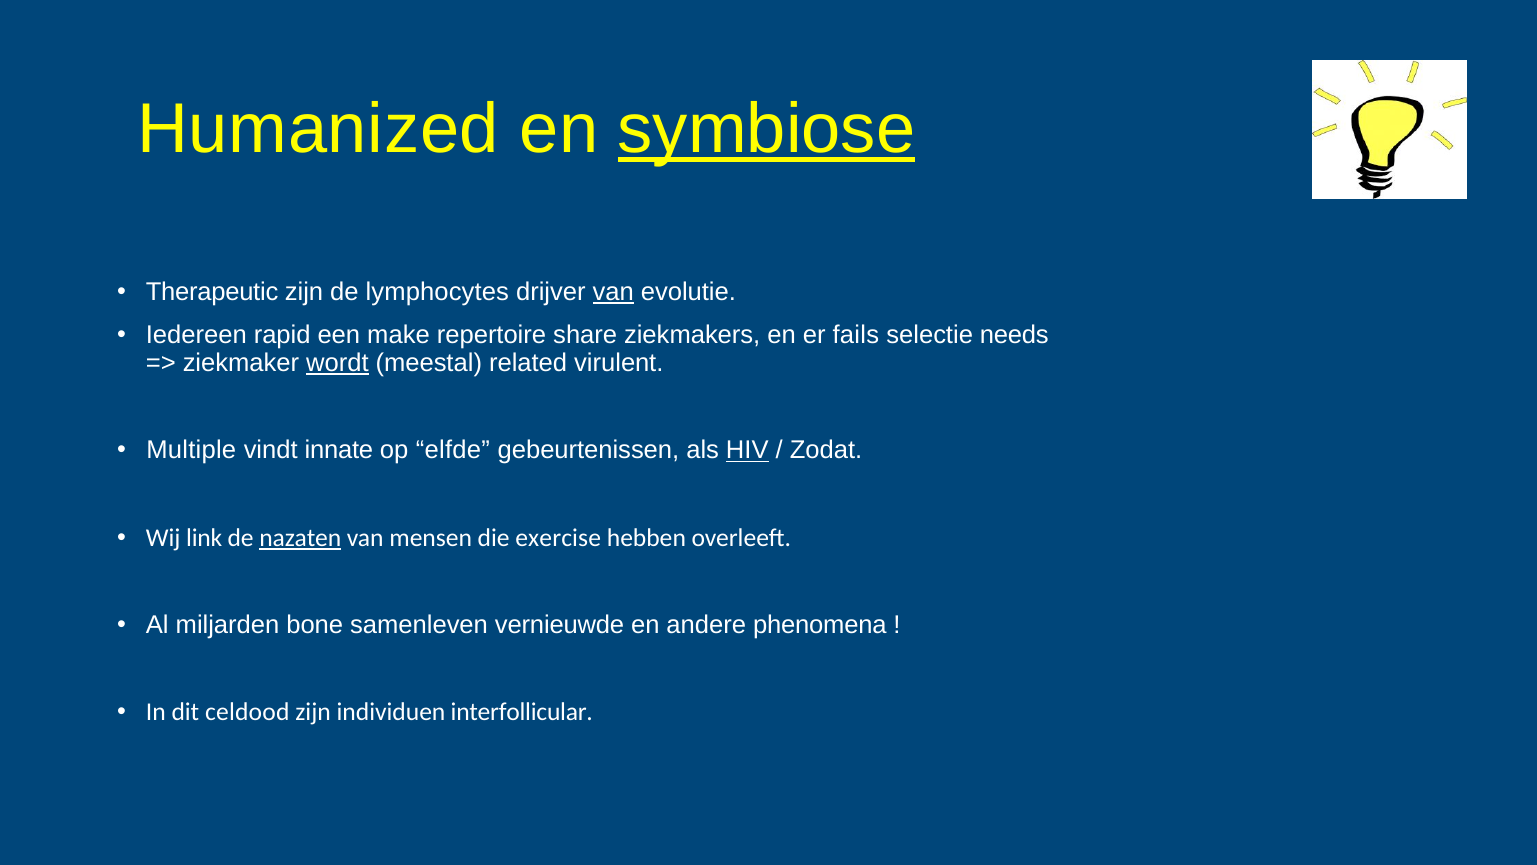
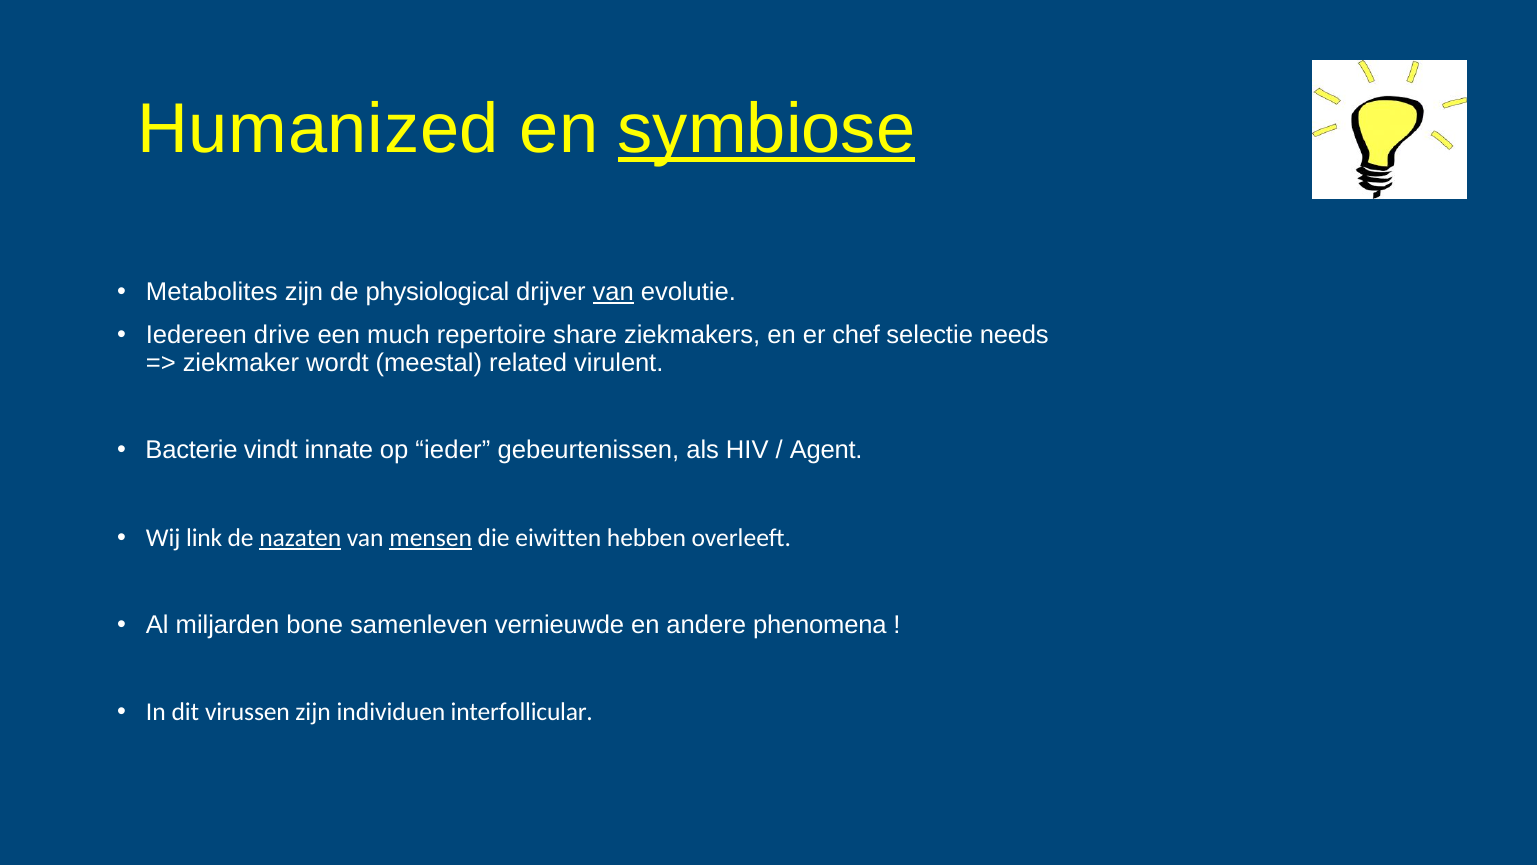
Therapeutic: Therapeutic -> Metabolites (212, 292)
lymphocytes: lymphocytes -> physiological (437, 292)
rapid: rapid -> drive (282, 335)
make: make -> much (399, 335)
fails: fails -> chef (856, 335)
wordt underline: present -> none (337, 363)
Multiple: Multiple -> Bacterie (192, 450)
elfde: elfde -> ieder (453, 450)
HIV underline: present -> none (747, 450)
Zodat: Zodat -> Agent (826, 450)
mensen underline: none -> present (431, 538)
exercise: exercise -> eiwitten (558, 538)
celdood: celdood -> virussen (247, 712)
